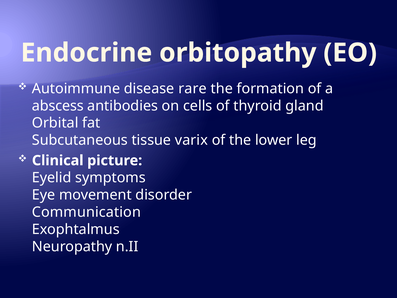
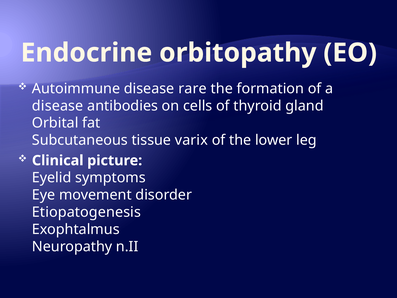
abscess: abscess -> disease (58, 106)
Communication: Communication -> Etiopatogenesis (86, 212)
